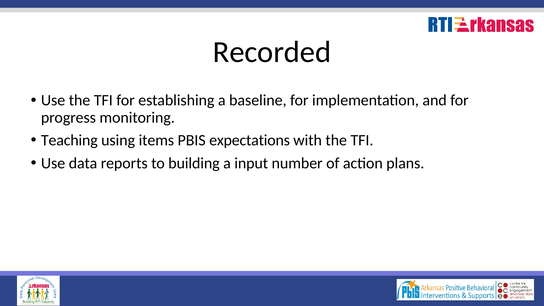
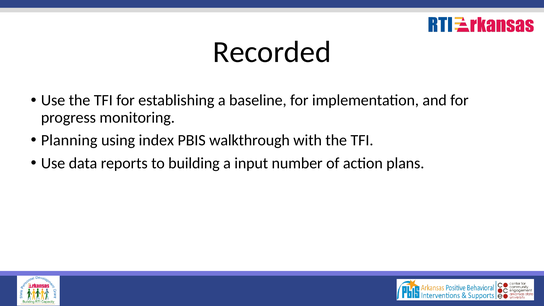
Teaching: Teaching -> Planning (69, 140)
items: items -> index (156, 140)
expectations: expectations -> walkthrough (250, 140)
